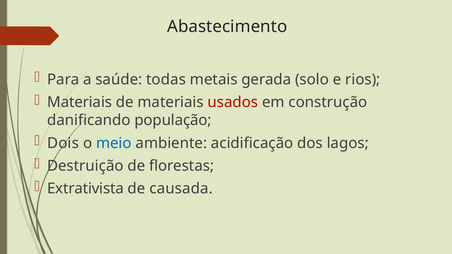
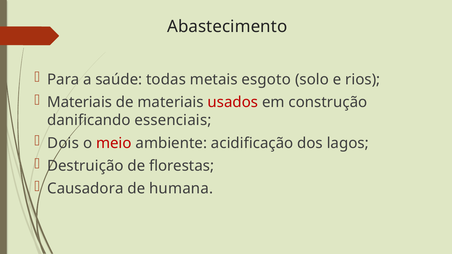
gerada: gerada -> esgoto (266, 79)
população: população -> essenciais (173, 120)
meio colour: blue -> red (114, 143)
Extrativista: Extrativista -> Causadora (85, 189)
causada: causada -> humana (181, 189)
